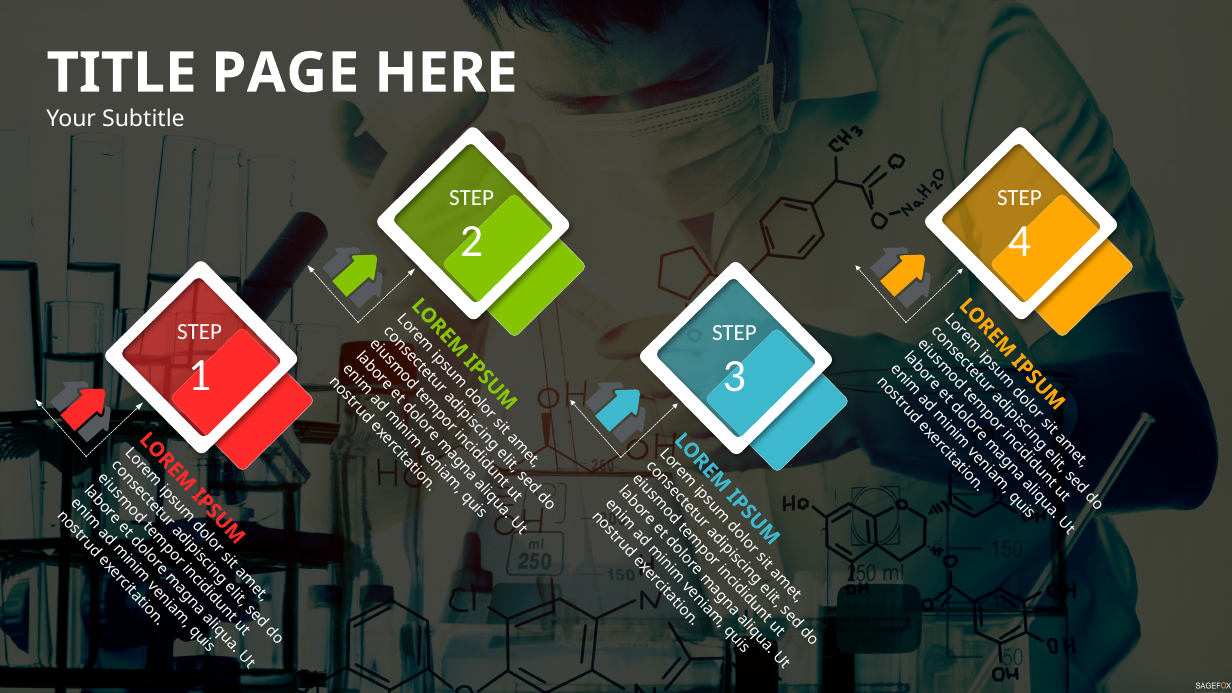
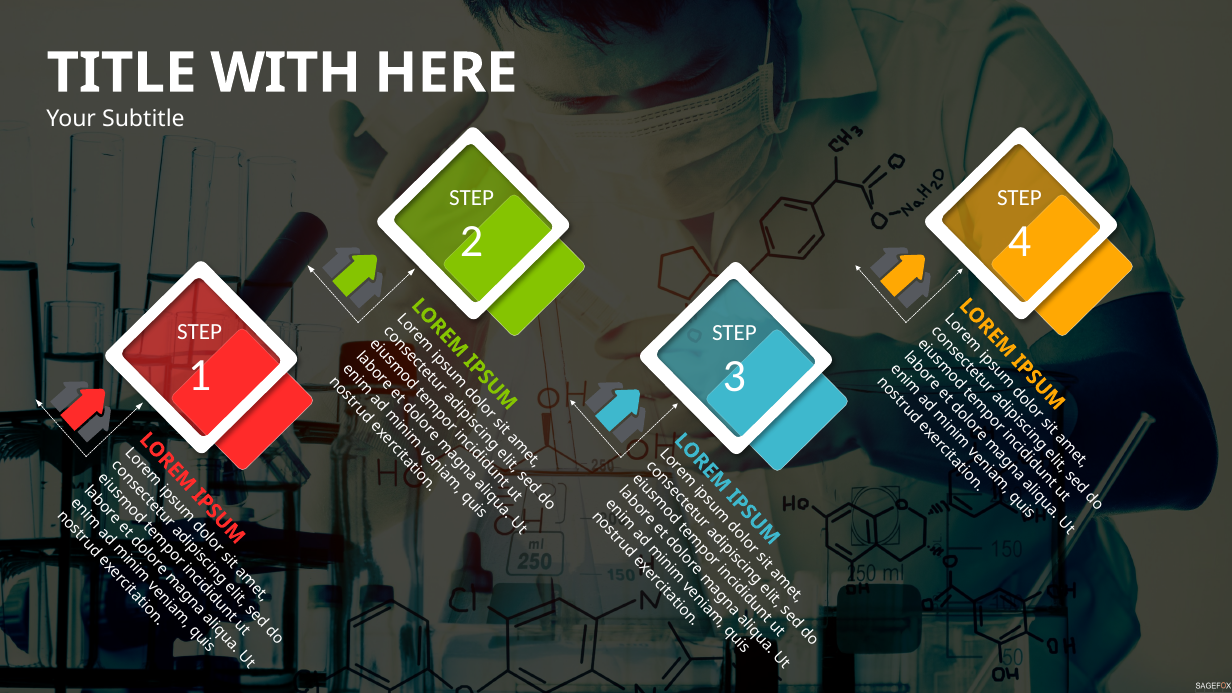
PAGE: PAGE -> WITH (286, 73)
